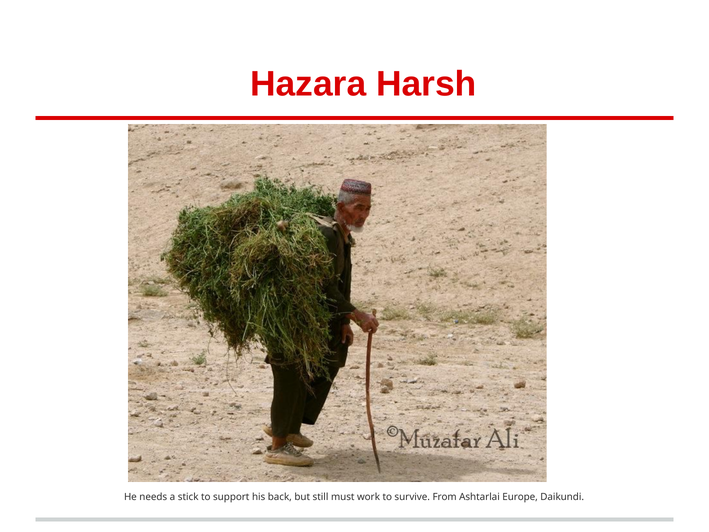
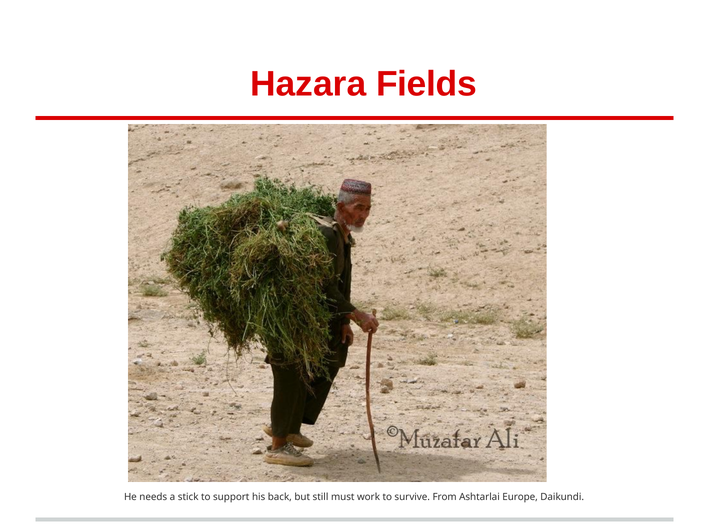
Harsh: Harsh -> Fields (426, 84)
